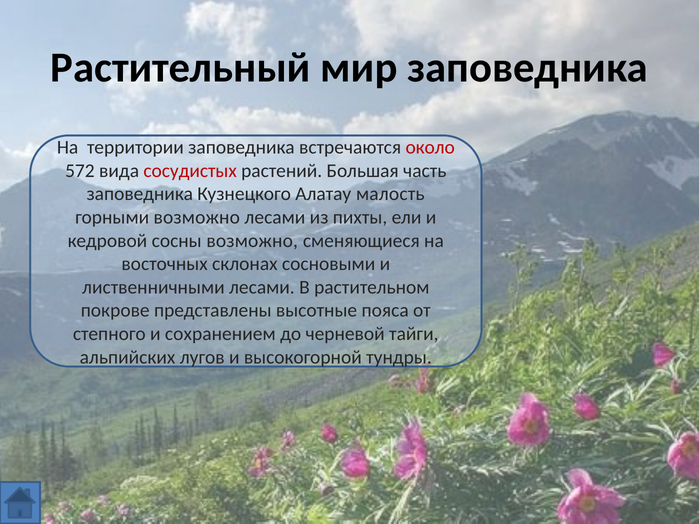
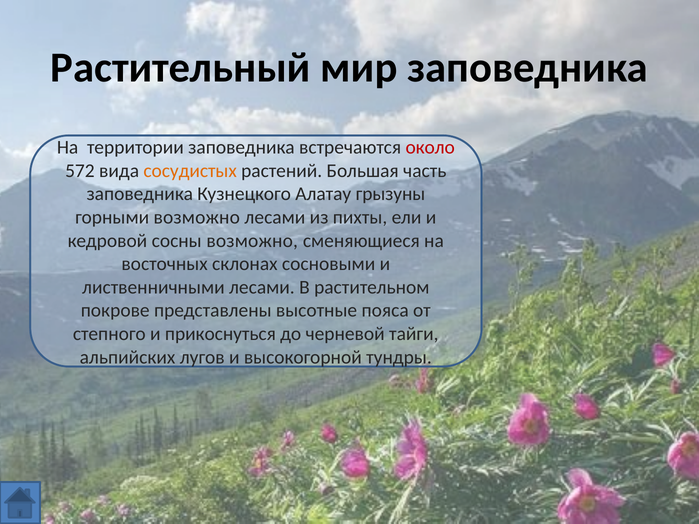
сосудистых colour: red -> orange (190, 171)
малость: малость -> грызуны (390, 194)
сохранением: сохранением -> прикоснуться (220, 334)
